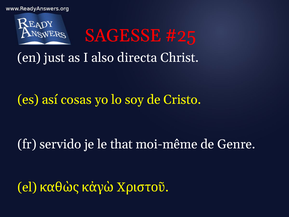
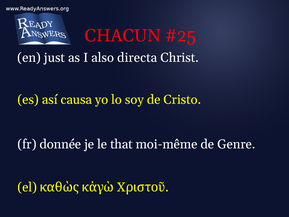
SAGESSE: SAGESSE -> CHACUN (123, 36)
cosas: cosas -> causa (76, 99)
servido: servido -> donnée (60, 144)
